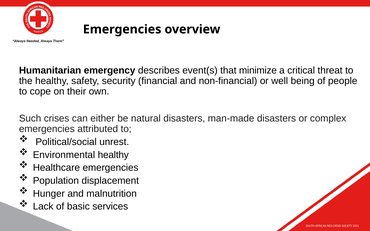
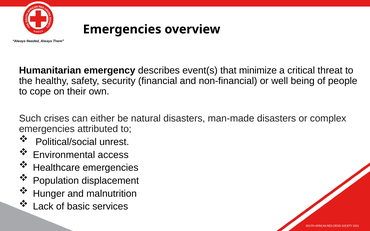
Environmental healthy: healthy -> access (113, 155)
